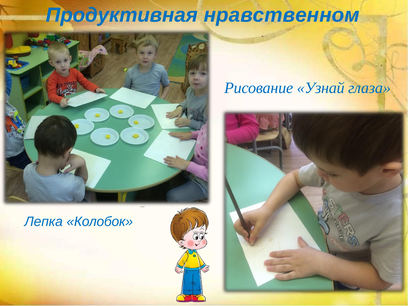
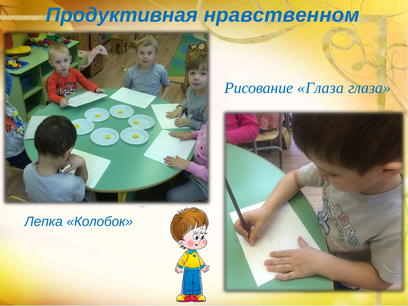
Рисование Узнай: Узнай -> Глаза (321, 88)
